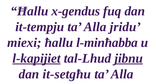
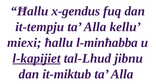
jridu: jridu -> kellu (125, 27)
jibnu underline: present -> none (129, 58)
it-setgħu: it-setgħu -> it-miktub (67, 74)
